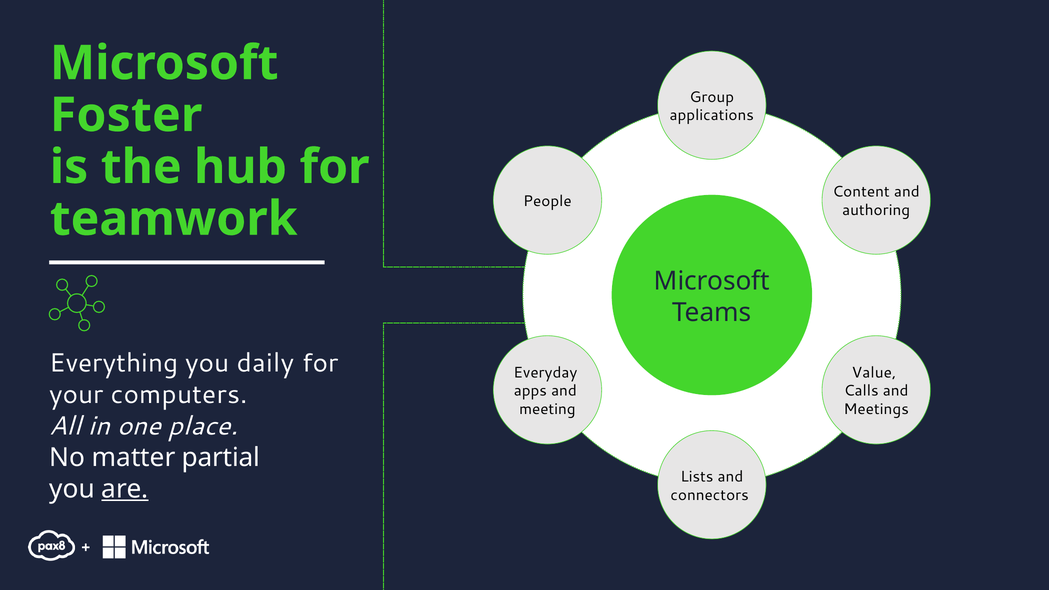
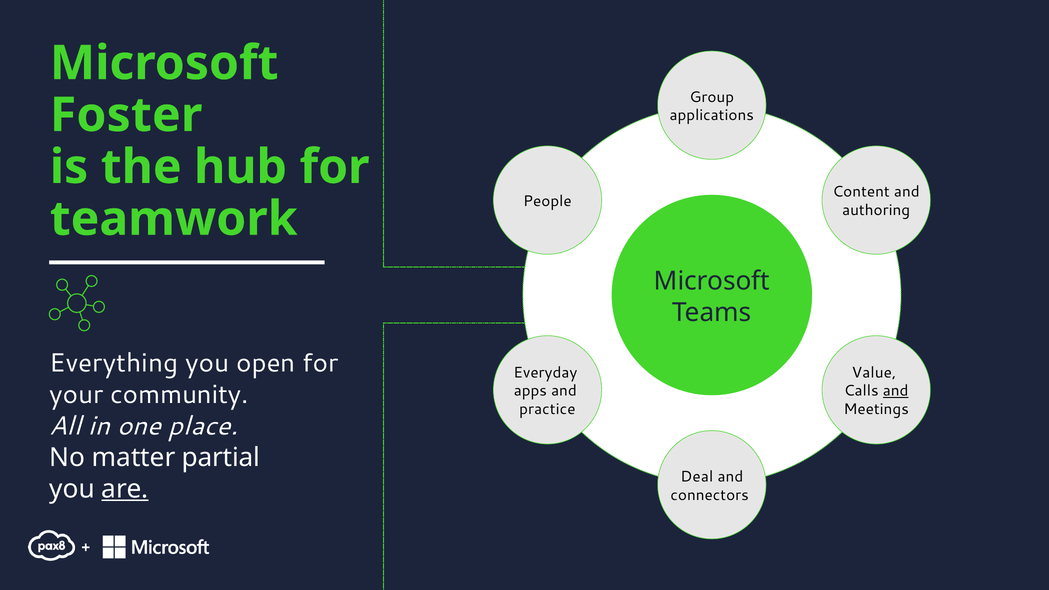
daily: daily -> open (266, 363)
computers: computers -> community (179, 395)
and underline: none -> present (896, 391)
meeting: meeting -> practice (547, 409)
Lists: Lists -> Deal (697, 477)
